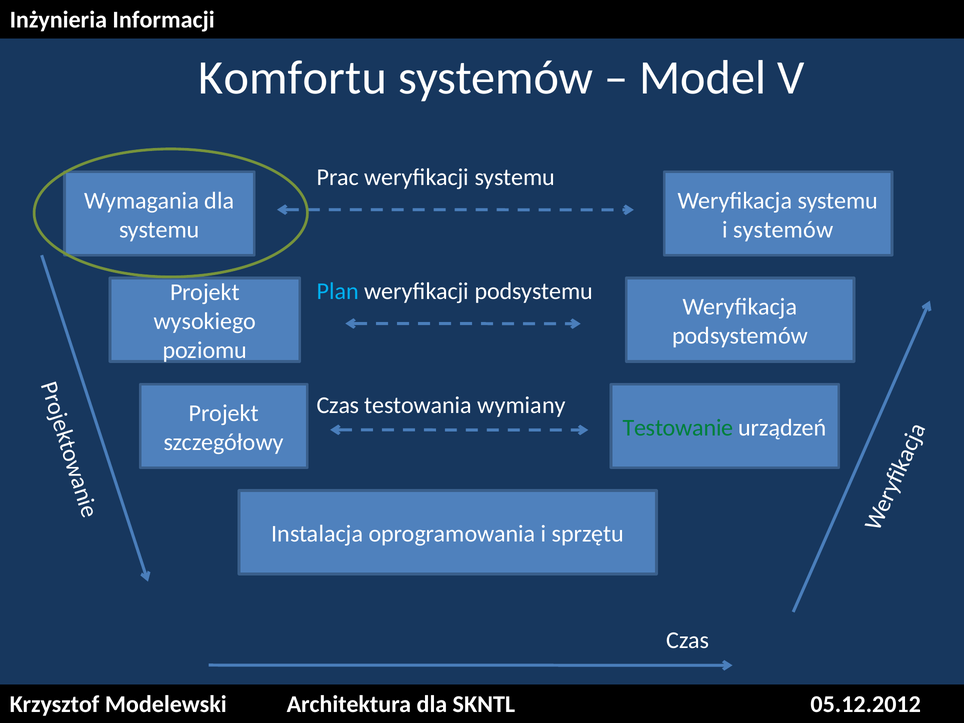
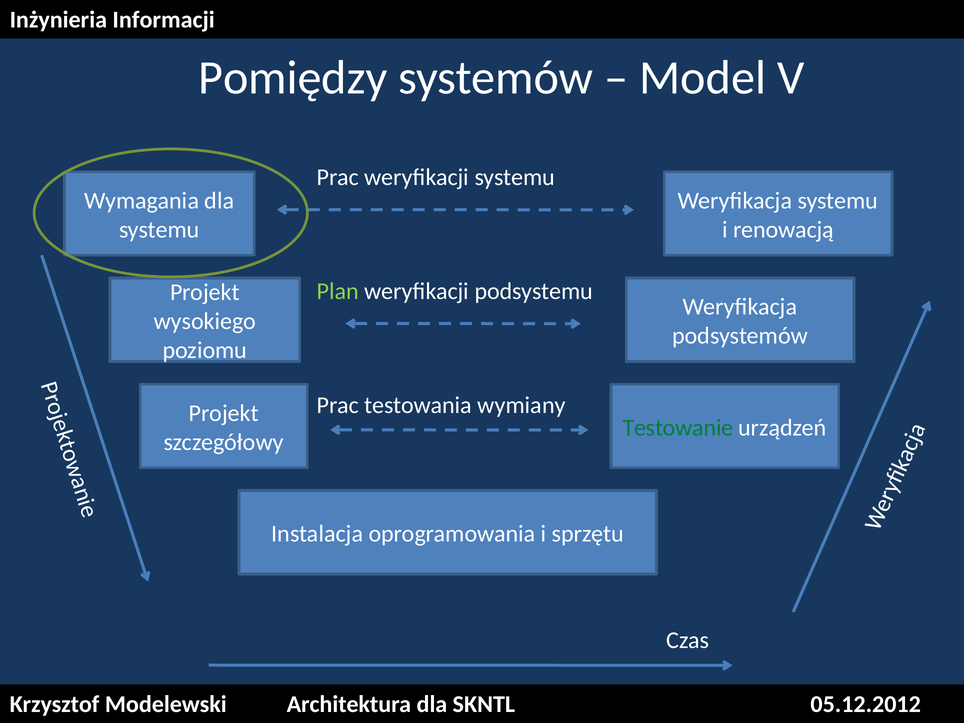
Komfortu: Komfortu -> Pomiędzy (293, 78)
i systemów: systemów -> renowacją (784, 230)
Plan colour: light blue -> light green (338, 291)
Czas: Czas -> Prac (338, 405)
